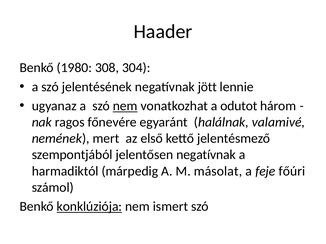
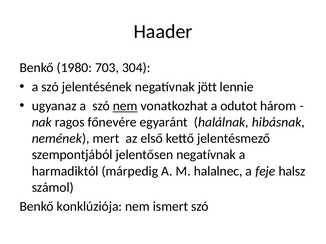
308: 308 -> 703 (107, 68)
valamivé: valamivé -> hibásnak (278, 122)
másolat: másolat -> halalnec (218, 171)
főúri: főúri -> halsz (292, 171)
konklúziója underline: present -> none (89, 207)
